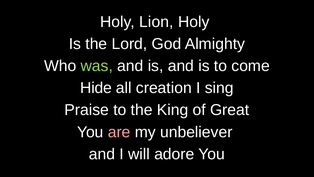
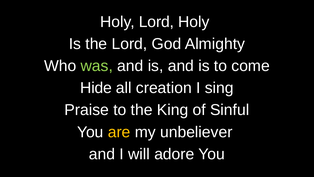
Holy Lion: Lion -> Lord (156, 22)
Great: Great -> Sinful (230, 110)
are colour: pink -> yellow (119, 132)
